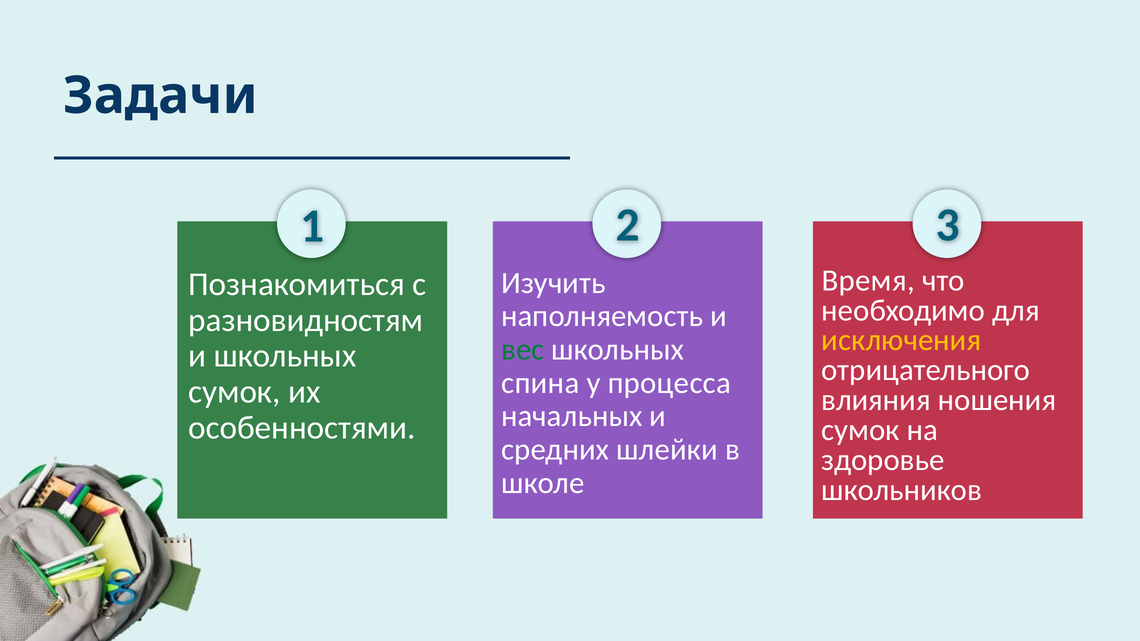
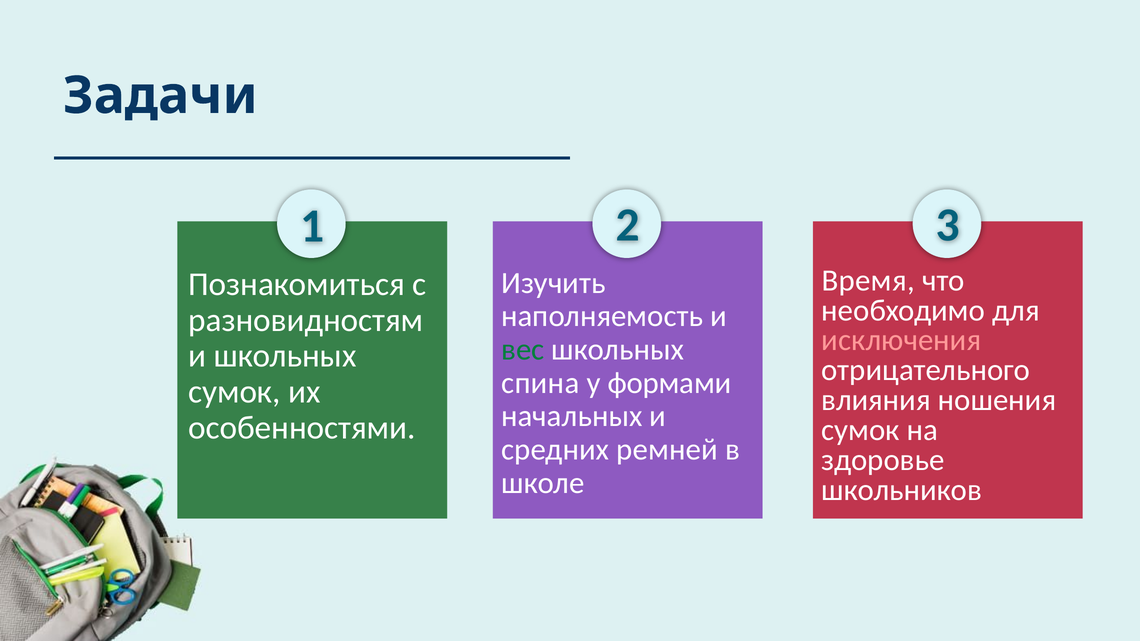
исключения colour: yellow -> pink (901, 340)
процесса: процесса -> формами (669, 383)
шлейки: шлейки -> ремней (667, 450)
